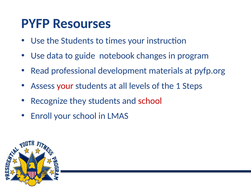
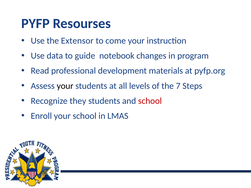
the Students: Students -> Extensor (77, 41)
times: times -> come (116, 41)
your colour: red -> black (65, 86)
1: 1 -> 7 (178, 86)
